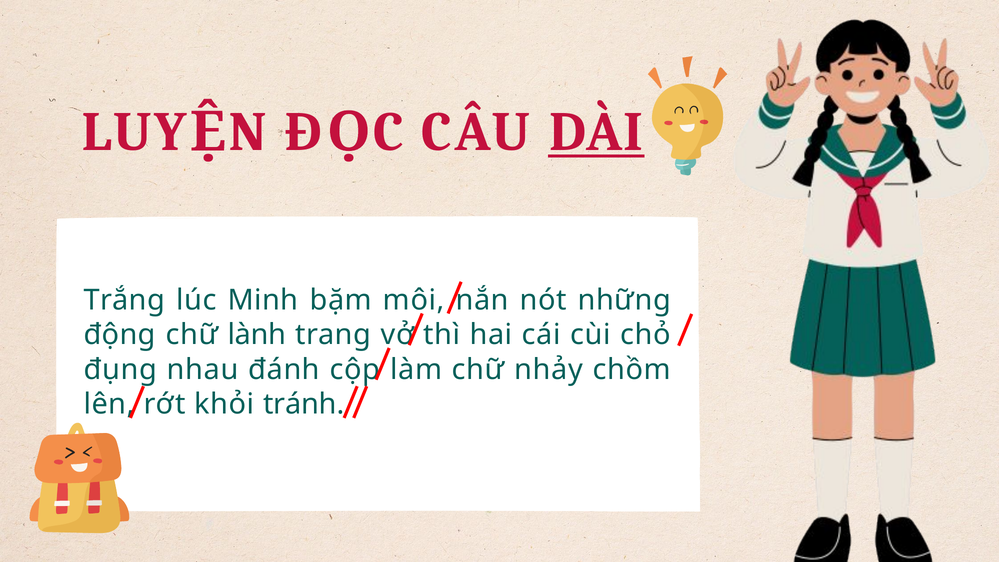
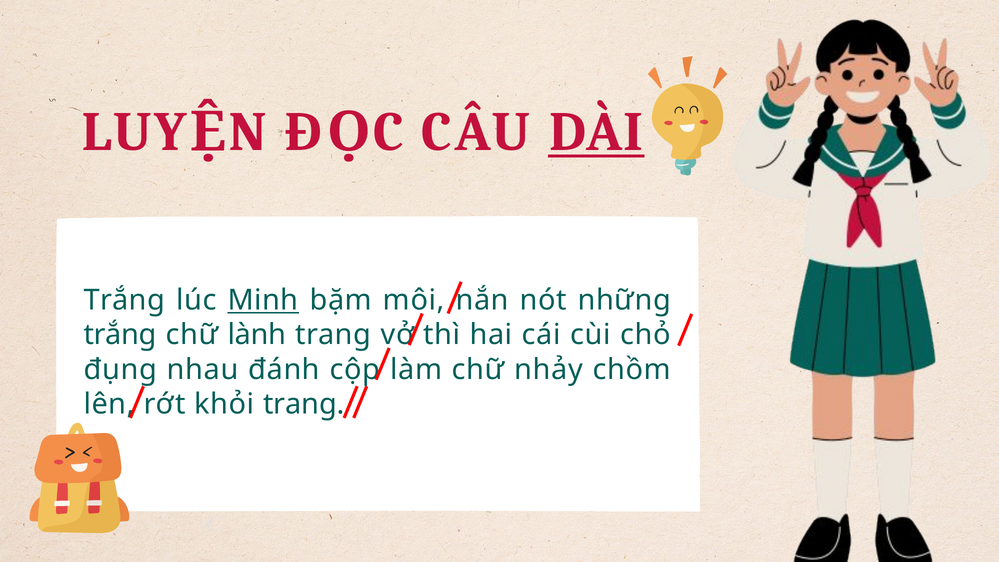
Minh underline: none -> present (263, 300)
động: động -> trắng (120, 335)
khỏi tránh: tránh -> trang (304, 404)
